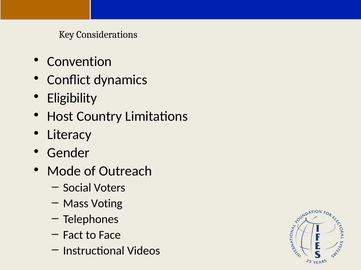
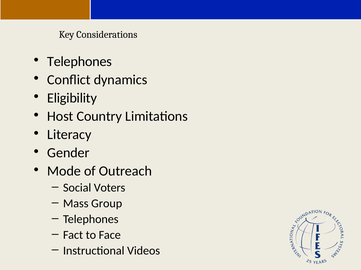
Convention: Convention -> Telephones (80, 62)
Voting: Voting -> Group (107, 204)
